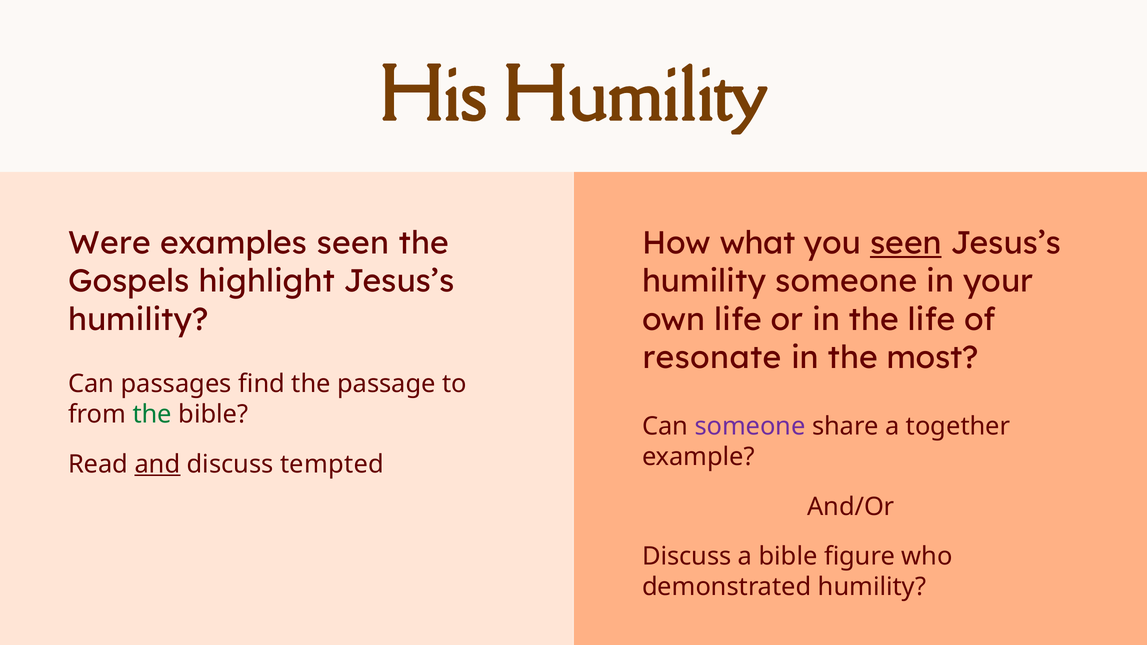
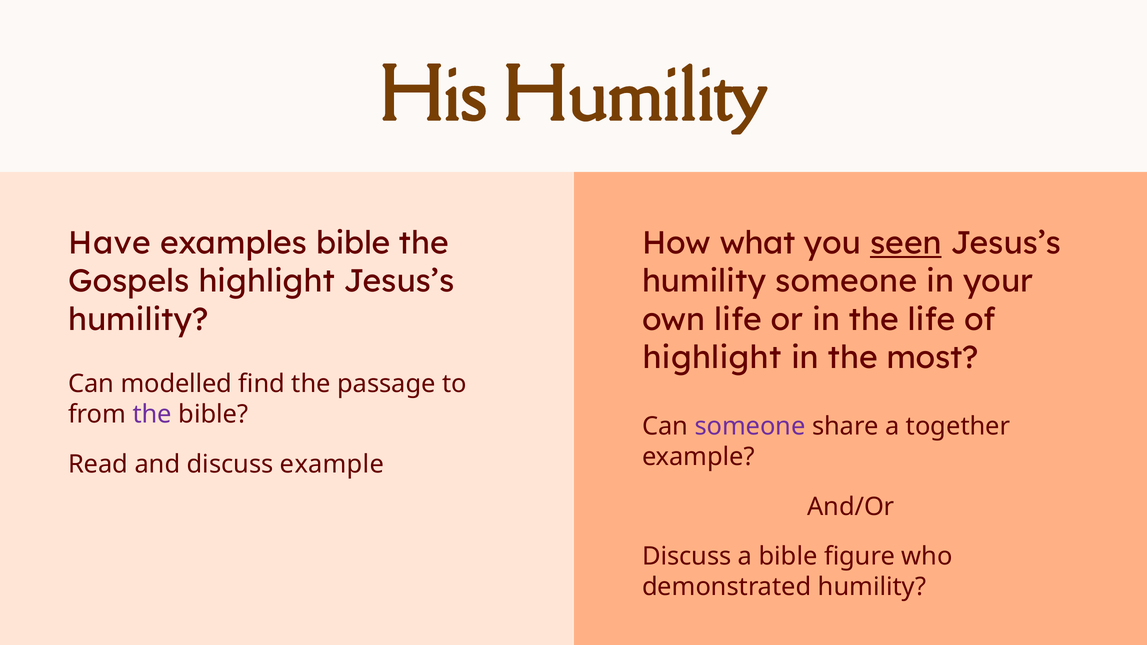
Were: Were -> Have (110, 243)
examples seen: seen -> bible (353, 243)
resonate: resonate -> highlight (712, 358)
passages: passages -> modelled (176, 384)
the colour: green -> purple (152, 415)
and underline: present -> none (157, 464)
discuss tempted: tempted -> example (332, 464)
